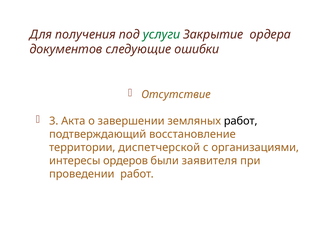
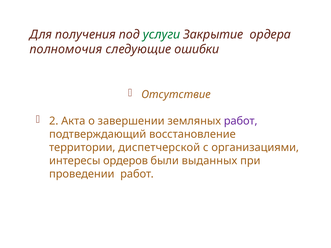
документов: документов -> полномочия (66, 49)
3: 3 -> 2 (54, 121)
работ colour: black -> purple (241, 121)
заявителя: заявителя -> выданных (209, 161)
